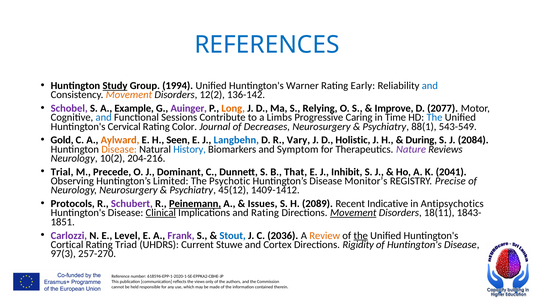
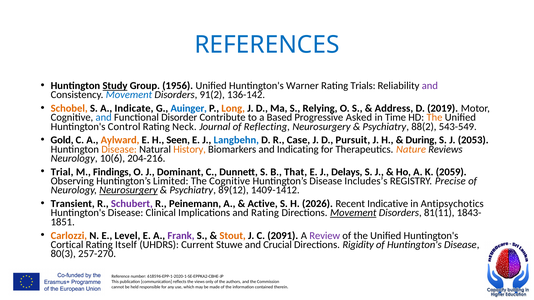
1994: 1994 -> 1956 (178, 86)
Early: Early -> Trials (363, 86)
and colour: blue -> purple (430, 86)
Movement colour: orange -> blue (129, 95)
12(2: 12(2 -> 91(2 (212, 95)
Schobel colour: purple -> orange (69, 108)
Example: Example -> Indicate (134, 108)
Auinger colour: purple -> blue (189, 108)
Improve: Improve -> Address (394, 108)
2077: 2077 -> 2019 (443, 108)
Sessions: Sessions -> Disorder (179, 118)
Limbs: Limbs -> Based (279, 118)
Caring: Caring -> Asked (359, 118)
The colour: blue -> orange (434, 118)
Cervical: Cervical -> Control (124, 127)
Color: Color -> Neck (184, 127)
Decreases: Decreases -> Reflecting (267, 127)
88(1: 88(1 -> 88(2 (424, 127)
Vary: Vary -> Case (298, 140)
Holistic: Holistic -> Pursuit (353, 140)
2084: 2084 -> 2053 (473, 140)
History colour: blue -> orange (190, 149)
Symptom: Symptom -> Indicating (298, 149)
Nature colour: purple -> orange (411, 149)
10(2: 10(2 -> 10(6 (113, 159)
Precede: Precede -> Findings (112, 172)
Inhibit: Inhibit -> Delays (347, 172)
2041: 2041 -> 2059 (451, 172)
The Psychotic: Psychotic -> Cognitive (230, 181)
Monitor’s: Monitor’s -> Includes’s (366, 181)
Neurosurgery underline: none -> present (128, 190)
45(12: 45(12 -> 89(12 (233, 190)
Protocols: Protocols -> Transient (73, 204)
Peinemann underline: present -> none (195, 204)
Issues: Issues -> Active (263, 204)
2089: 2089 -> 2026 (317, 204)
Clinical underline: present -> none (161, 213)
18(11: 18(11 -> 81(11 (439, 213)
Carlozzi colour: purple -> orange (69, 236)
Stout colour: blue -> orange (233, 236)
2036: 2036 -> 2091 (283, 236)
Review colour: orange -> purple (325, 236)
the underline: present -> none (361, 236)
Triad: Triad -> Itself (126, 245)
Cortex: Cortex -> Crucial (278, 245)
97(3: 97(3 -> 80(3 (63, 254)
